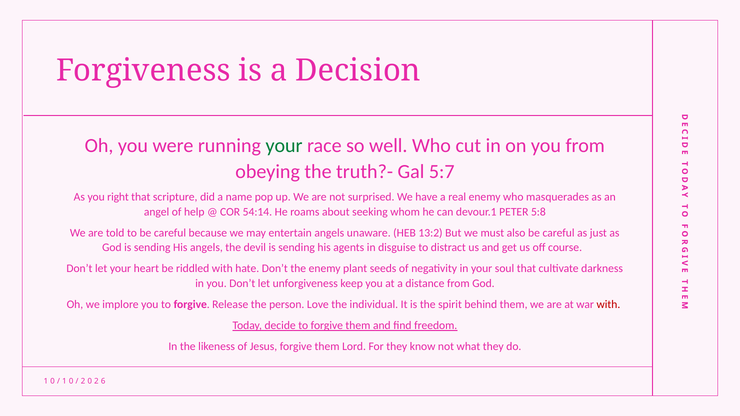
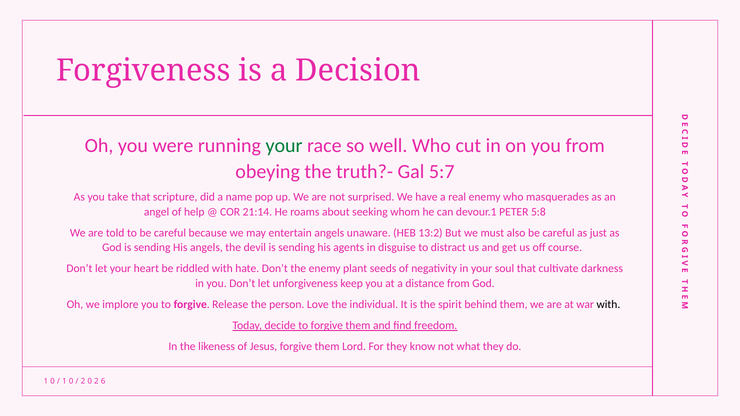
right: right -> take (118, 197)
54:14: 54:14 -> 21:14 (257, 212)
with colour: red -> black (608, 305)
